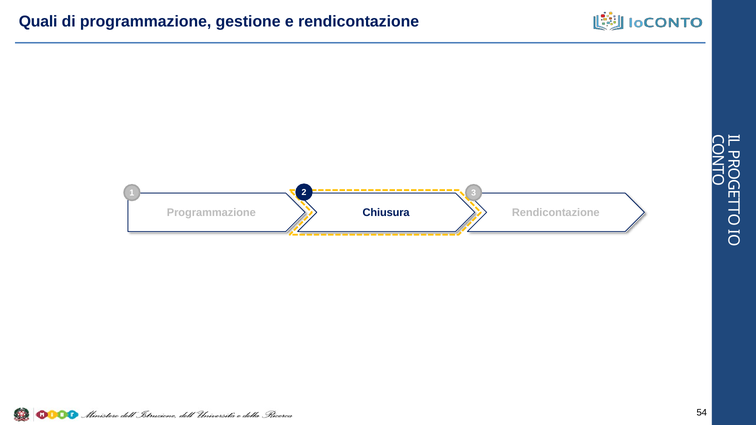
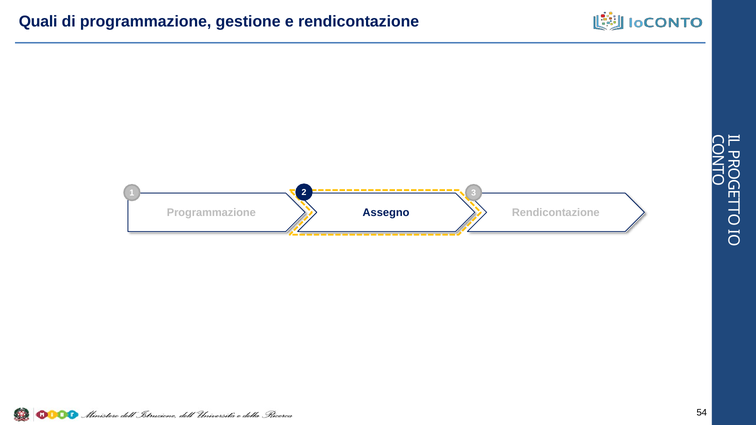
Chiusura: Chiusura -> Assegno (386, 213)
